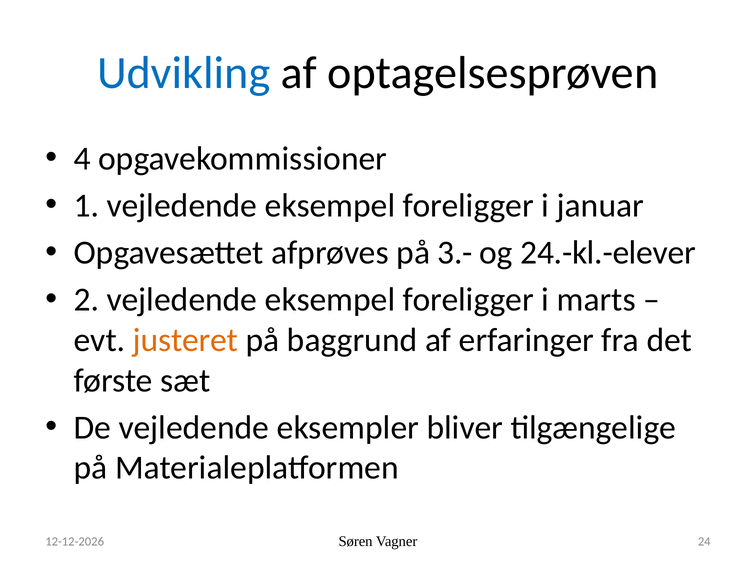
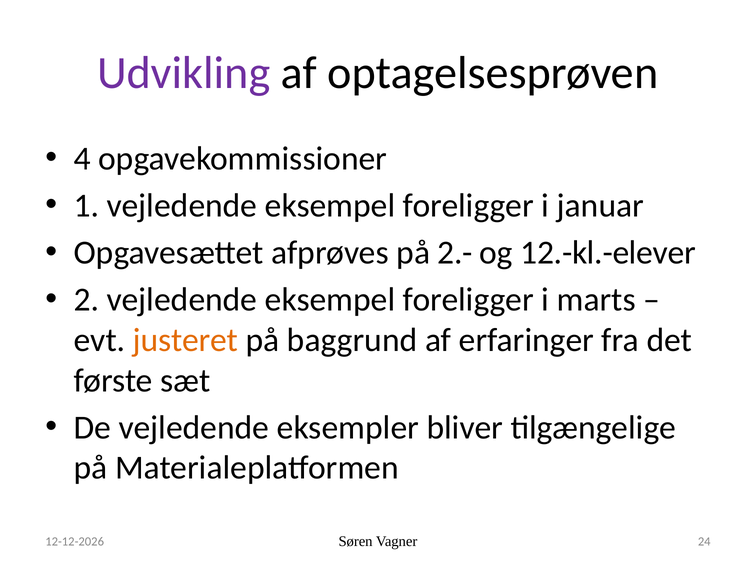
Udvikling colour: blue -> purple (184, 73)
3.-: 3.- -> 2.- (455, 253)
24.-kl.-elever: 24.-kl.-elever -> 12.-kl.-elever (608, 253)
